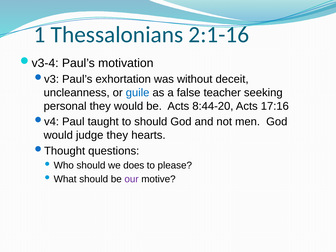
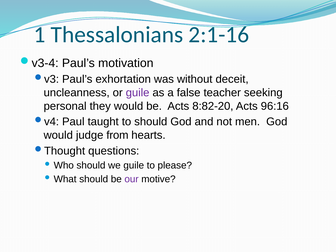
guile colour: blue -> purple (138, 93)
8:44-20: 8:44-20 -> 8:82-20 (213, 106)
17:16: 17:16 -> 96:16 (275, 106)
judge they: they -> from (117, 135)
we does: does -> guile (134, 165)
